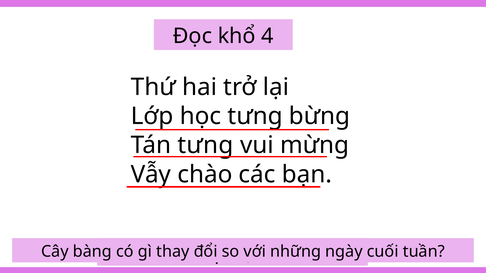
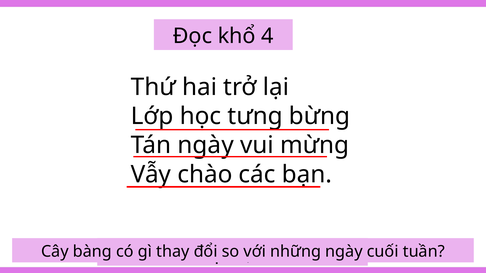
Tán tưng: tưng -> ngày (206, 146)
